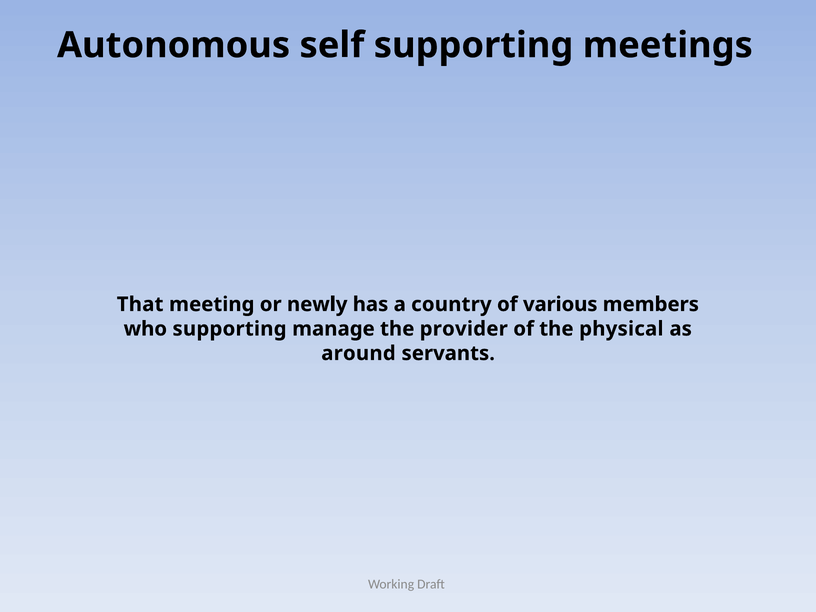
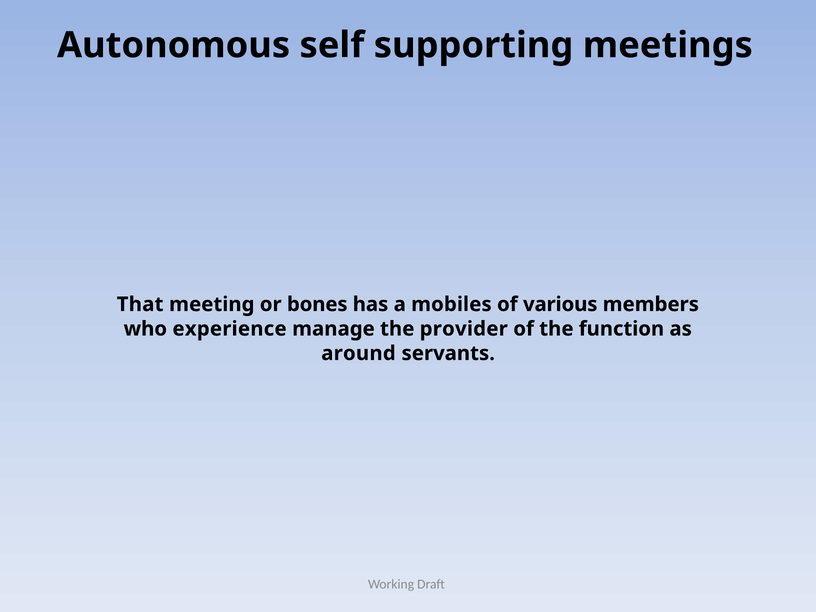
newly: newly -> bones (317, 304)
country: country -> mobiles (451, 304)
who supporting: supporting -> experience (230, 329)
physical: physical -> function (621, 329)
